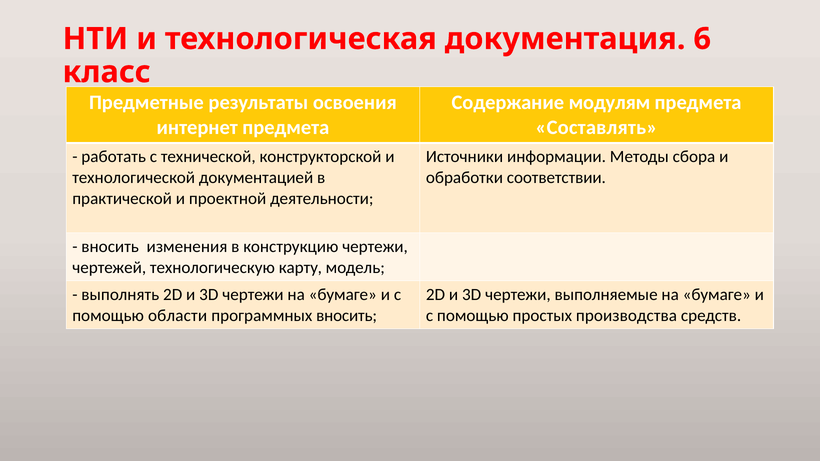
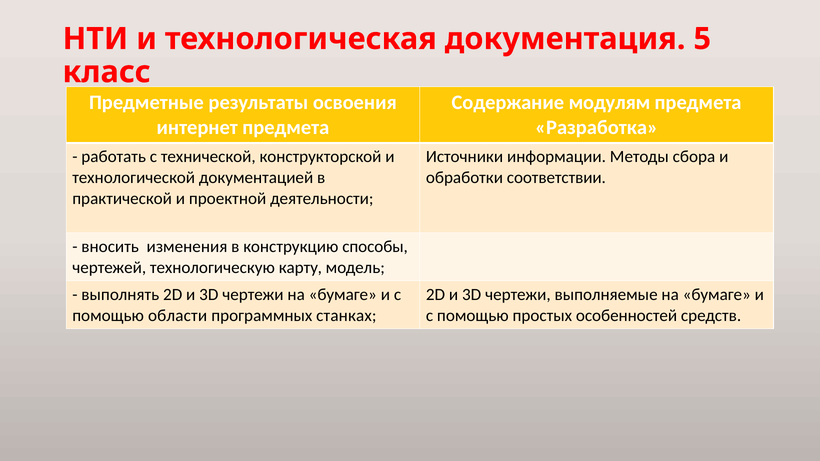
6: 6 -> 5 (702, 39)
Составлять: Составлять -> Разработка (597, 128)
конструкцию чертежи: чертежи -> способы (375, 247)
программных вносить: вносить -> станках (346, 316)
производства: производства -> особенностей (627, 316)
